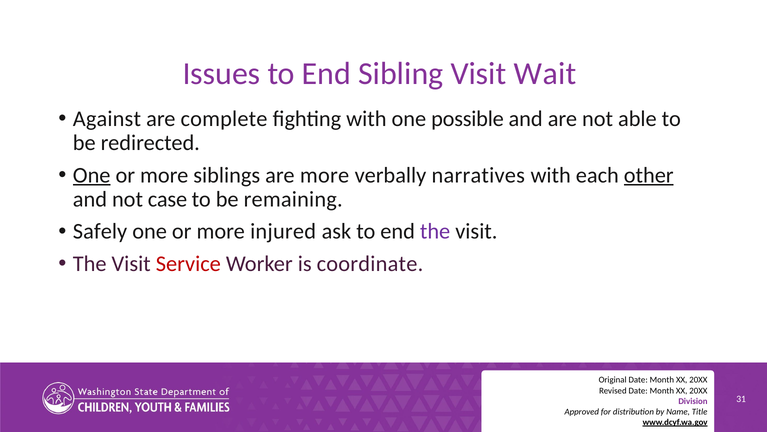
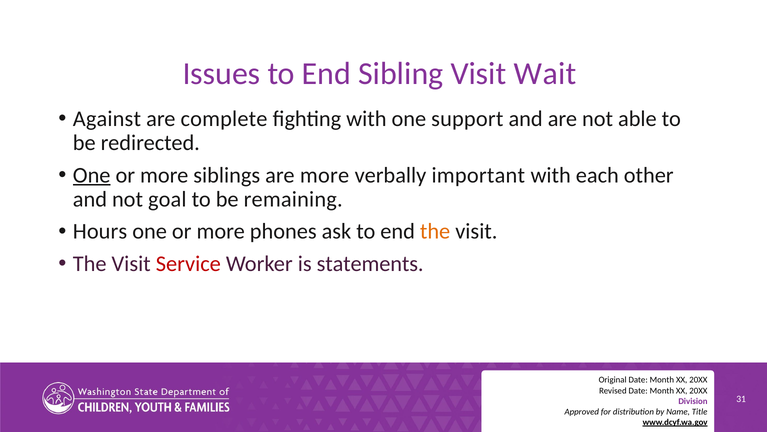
possible: possible -> support (467, 119)
narratives: narratives -> important (478, 175)
other underline: present -> none (649, 175)
case: case -> goal (167, 199)
Safely: Safely -> Hours (100, 231)
injured: injured -> phones (283, 231)
the colour: purple -> orange (435, 231)
coordinate: coordinate -> statements (370, 263)
